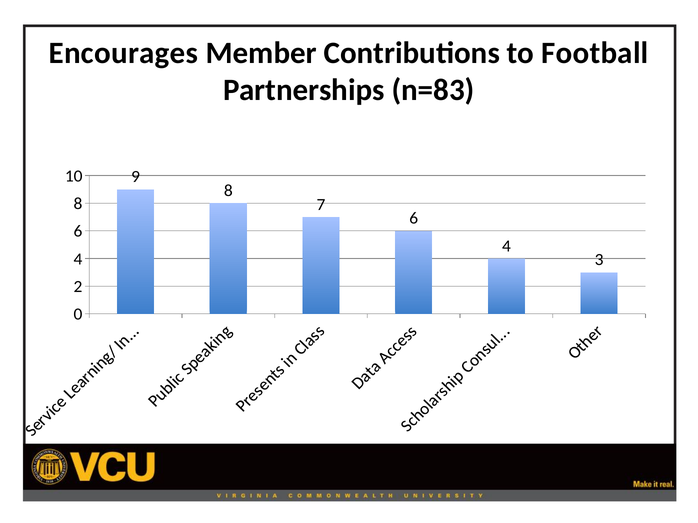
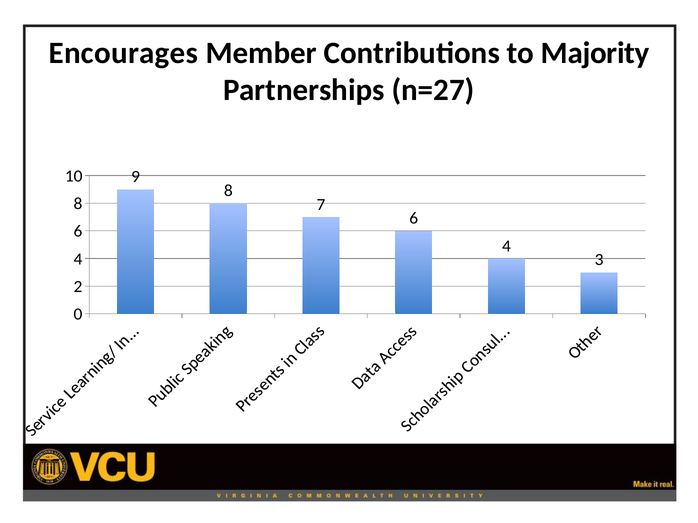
Football: Football -> Majority (595, 53)
n=83: n=83 -> n=27 (433, 90)
